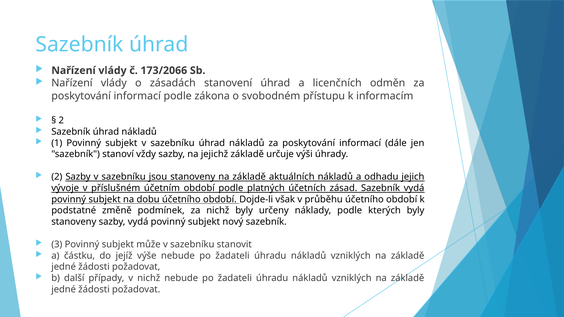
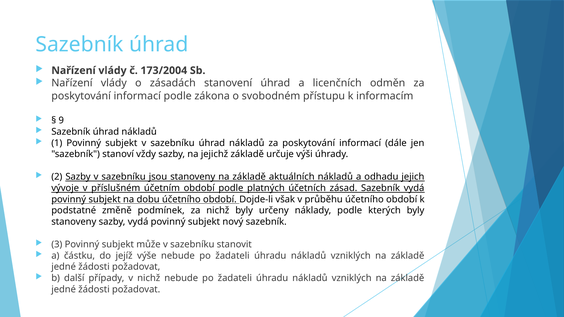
173/2066: 173/2066 -> 173/2004 (164, 71)
2: 2 -> 9 (61, 121)
